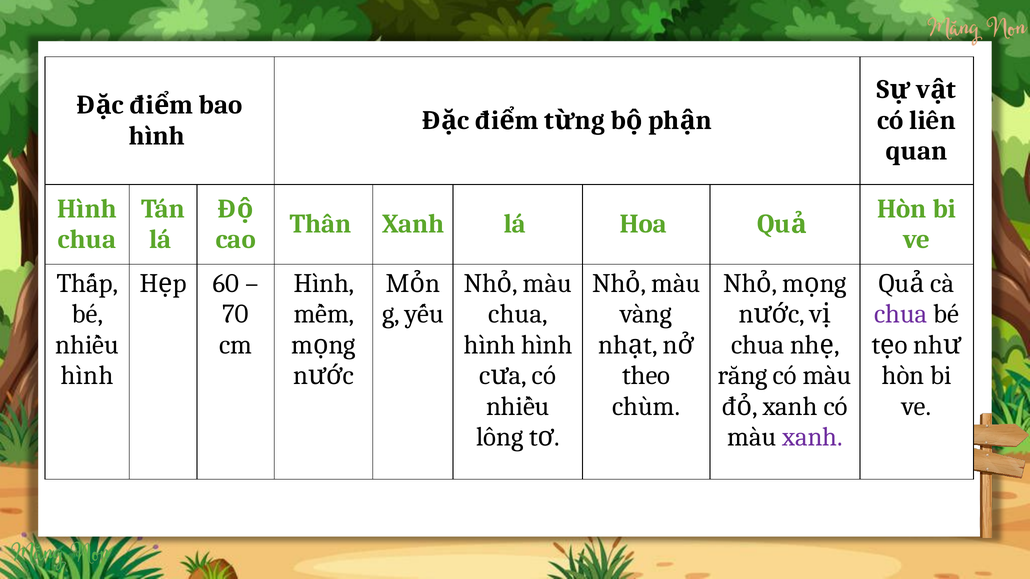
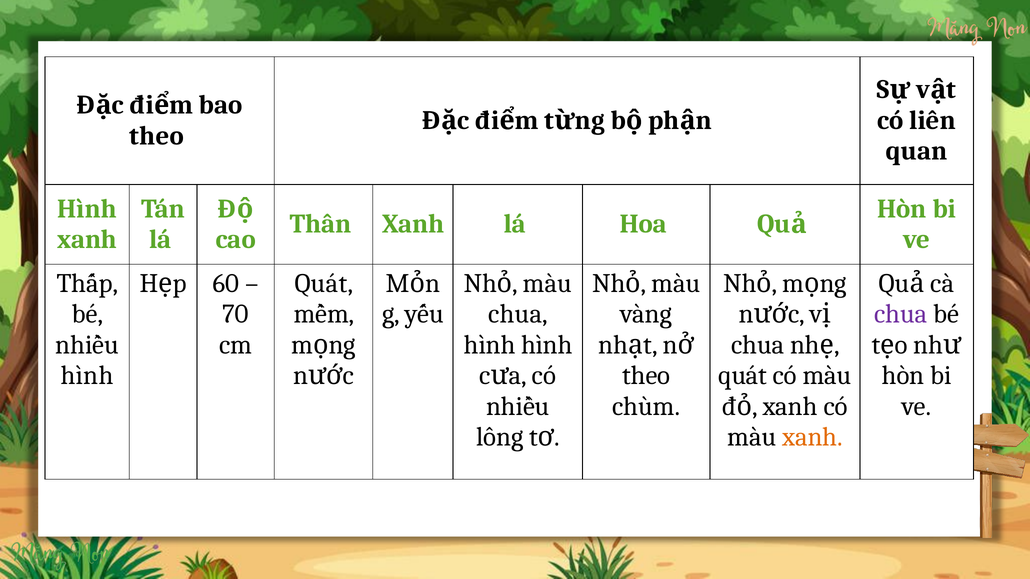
hình: hình -> theo (157, 136)
chua: chua -> xanh (87, 240)
Hình: Hình -> Quát (324, 283)
răng: răng -> quát (743, 376)
xanh colour: purple -> orange (812, 437)
